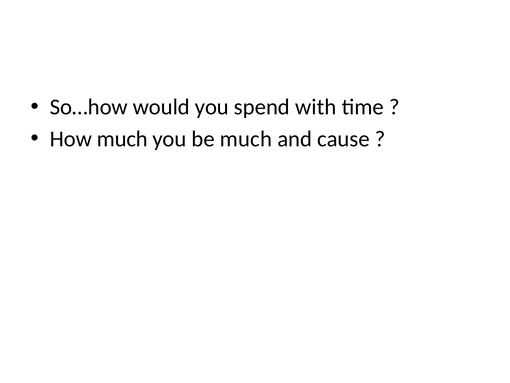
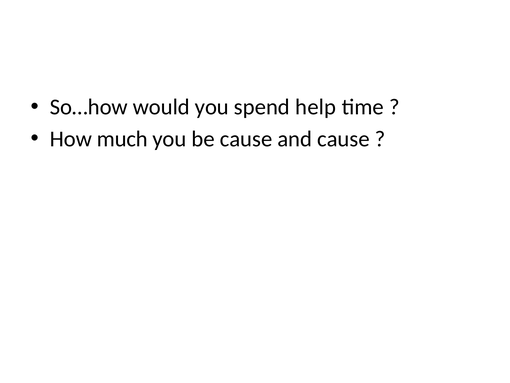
with: with -> help (316, 107)
be much: much -> cause (246, 139)
